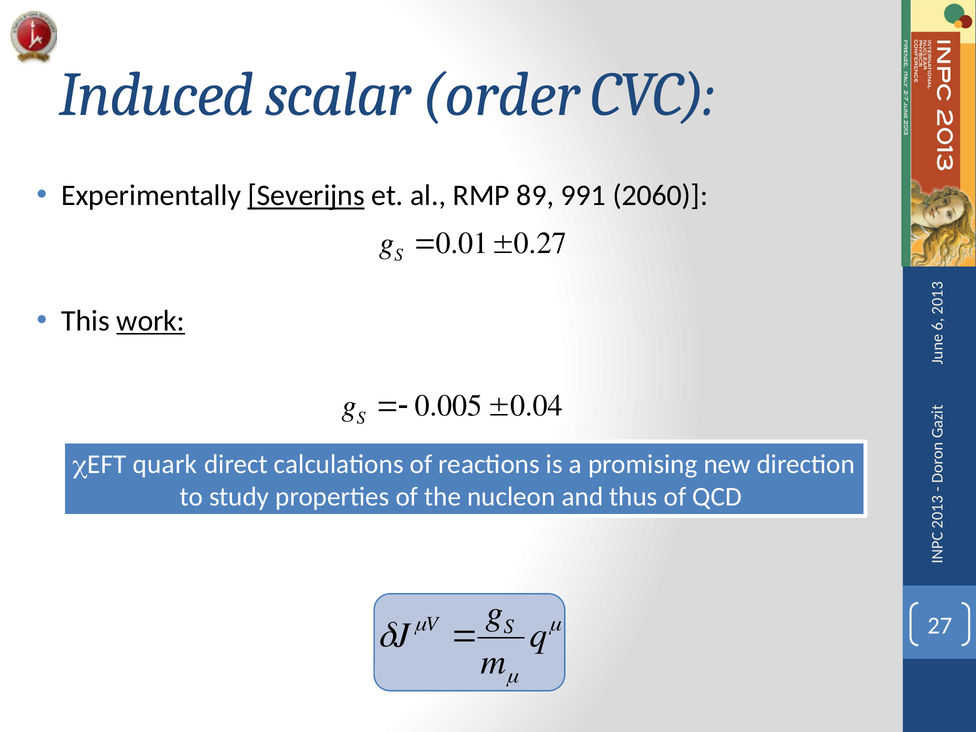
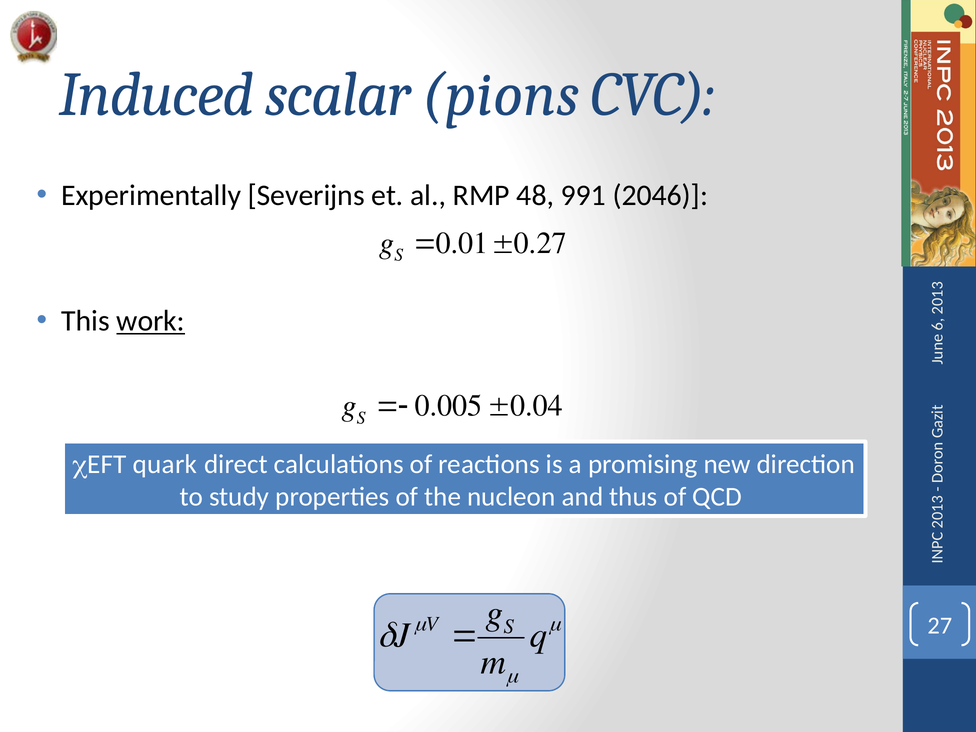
order: order -> pions (501, 95)
Severijns underline: present -> none (306, 196)
89: 89 -> 48 (535, 196)
2060: 2060 -> 2046 (660, 196)
